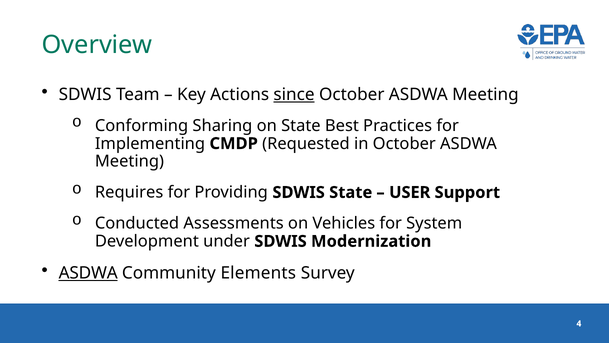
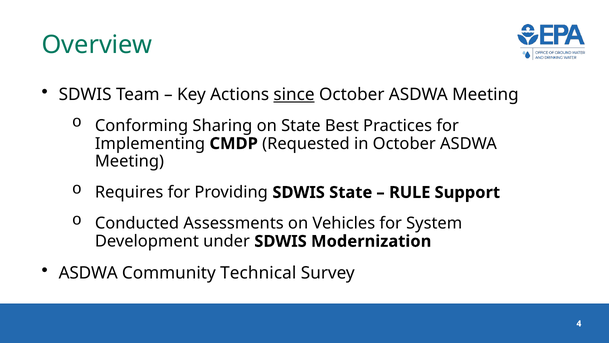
USER: USER -> RULE (410, 192)
ASDWA underline: present -> none (88, 273)
Elements: Elements -> Technical (258, 273)
